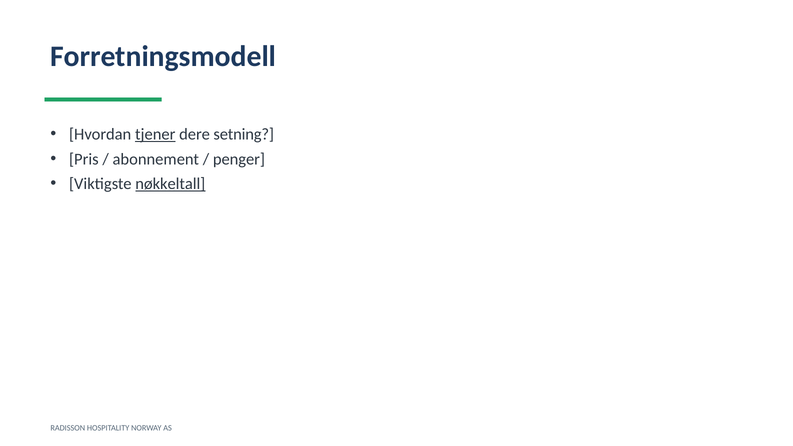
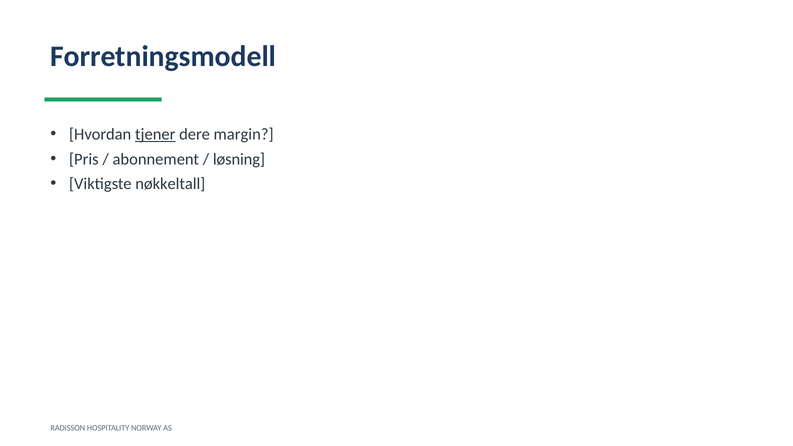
setning: setning -> margin (244, 134)
penger: penger -> løsning (239, 159)
nøkkeltall underline: present -> none (170, 184)
